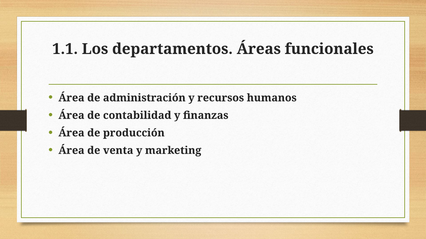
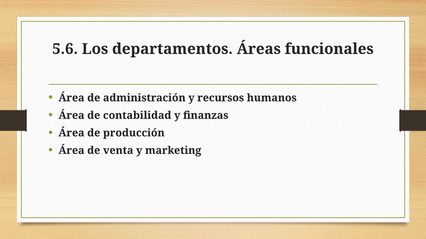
1.1: 1.1 -> 5.6 (65, 49)
